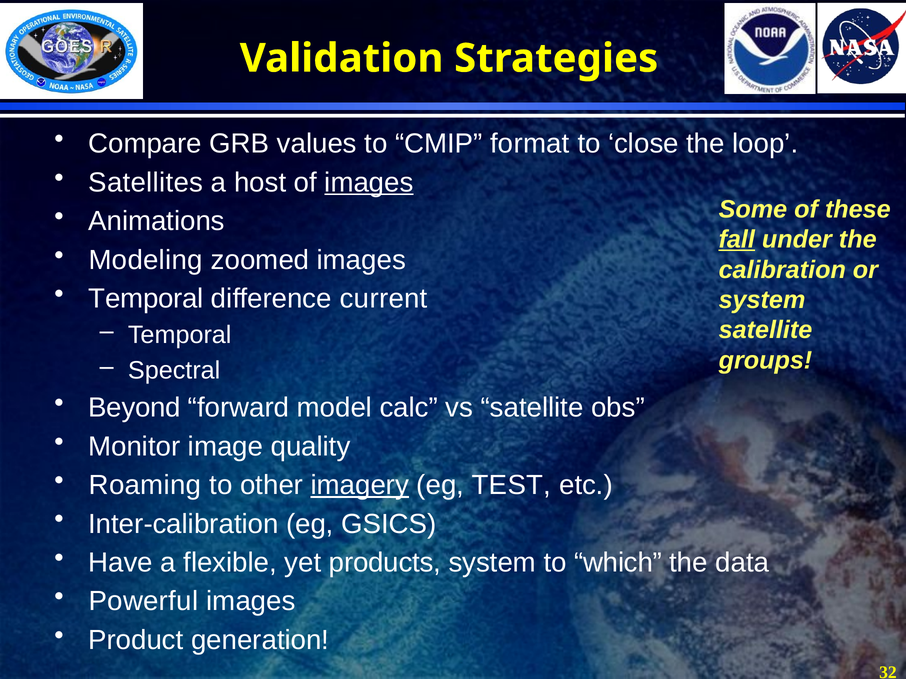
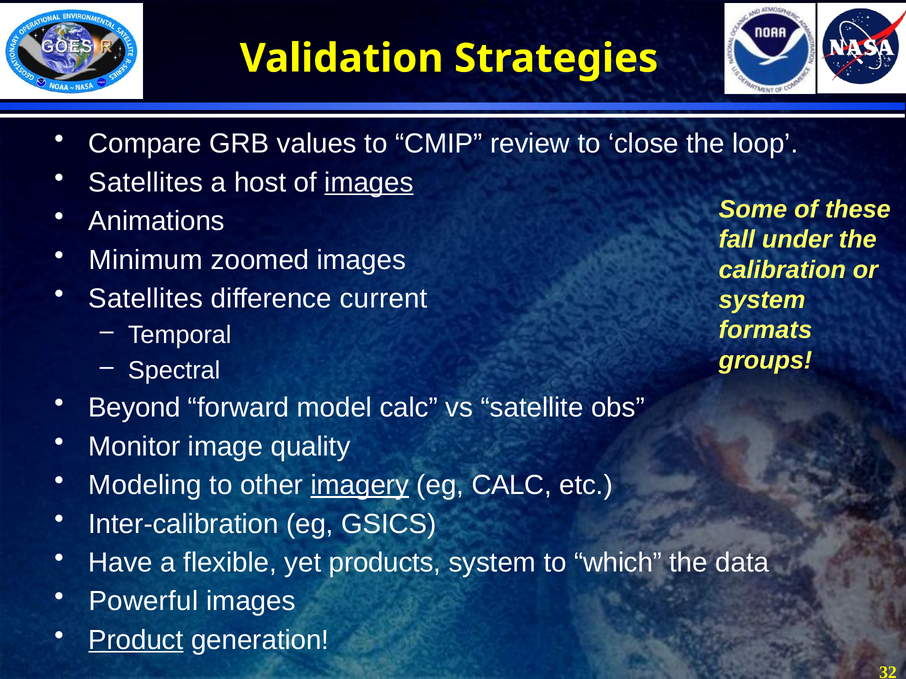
format: format -> review (530, 144)
fall underline: present -> none (737, 240)
Modeling: Modeling -> Minimum (146, 260)
Temporal: Temporal -> Satellites (146, 299)
satellite: satellite -> formats (765, 330)
Roaming: Roaming -> Modeling (145, 486)
eg TEST: TEST -> CALC (512, 486)
Product underline: none -> present (136, 640)
